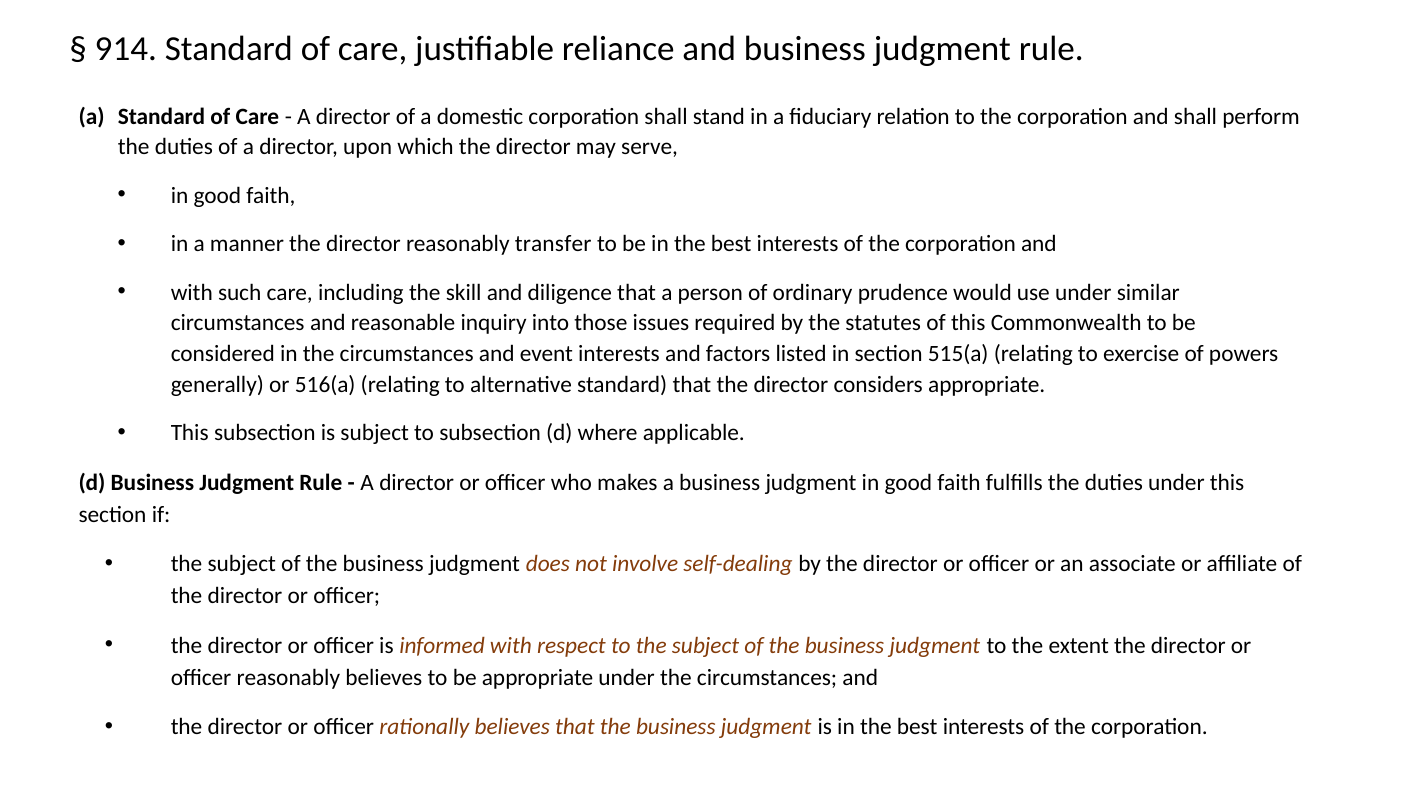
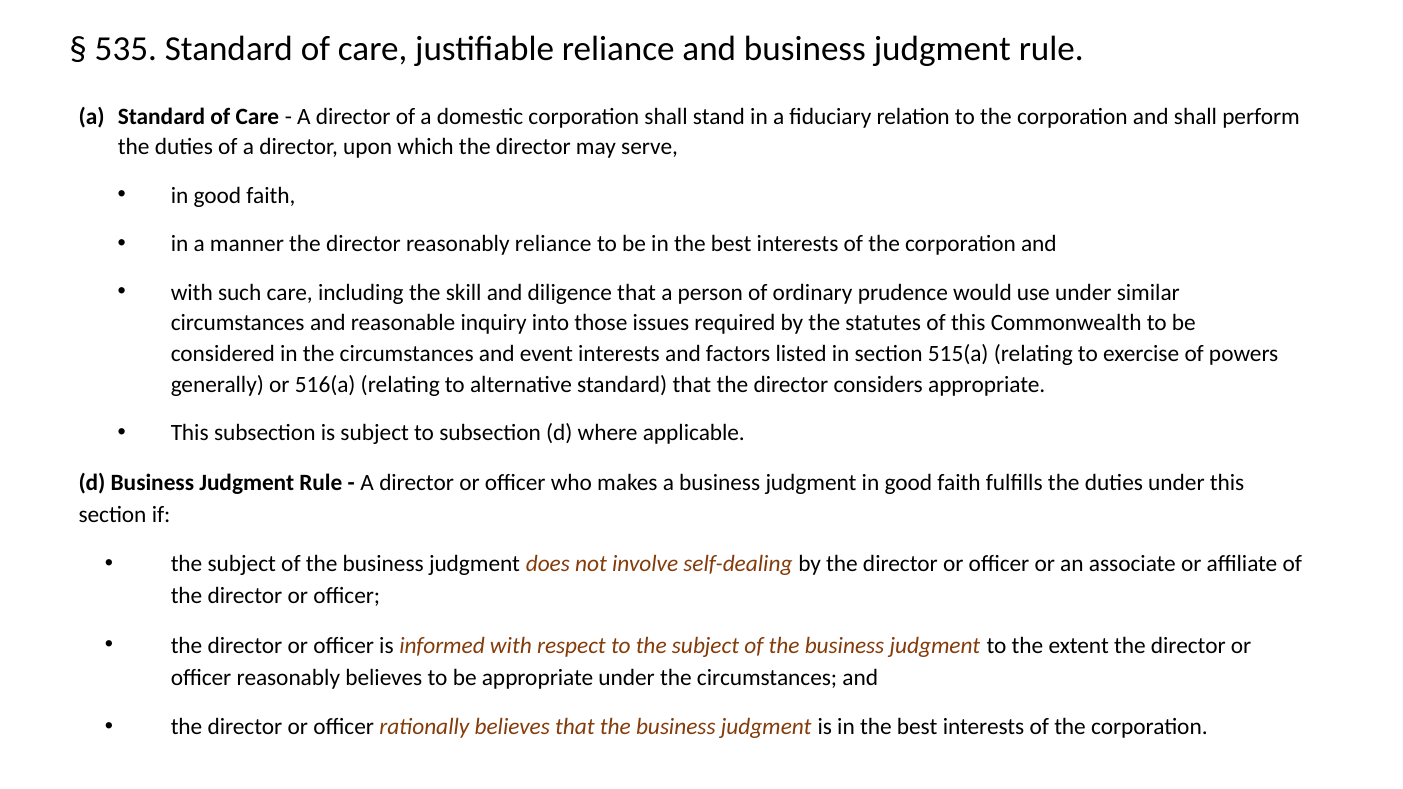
914: 914 -> 535 (126, 49)
reasonably transfer: transfer -> reliance (553, 244)
